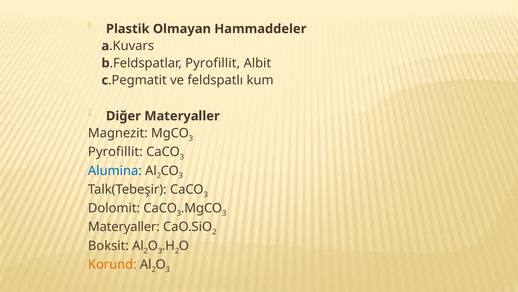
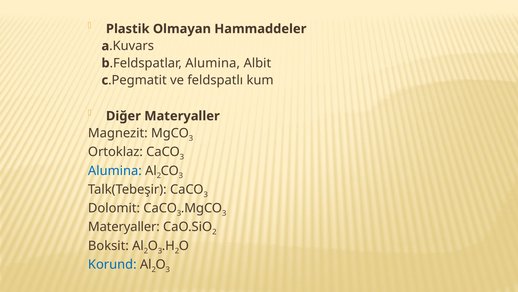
Pyrofillit: Pyrofillit -> Alumina (213, 63)
Pyrofillit: Pyrofillit -> Ortoklaz (115, 152)
Korund colour: orange -> blue (112, 264)
